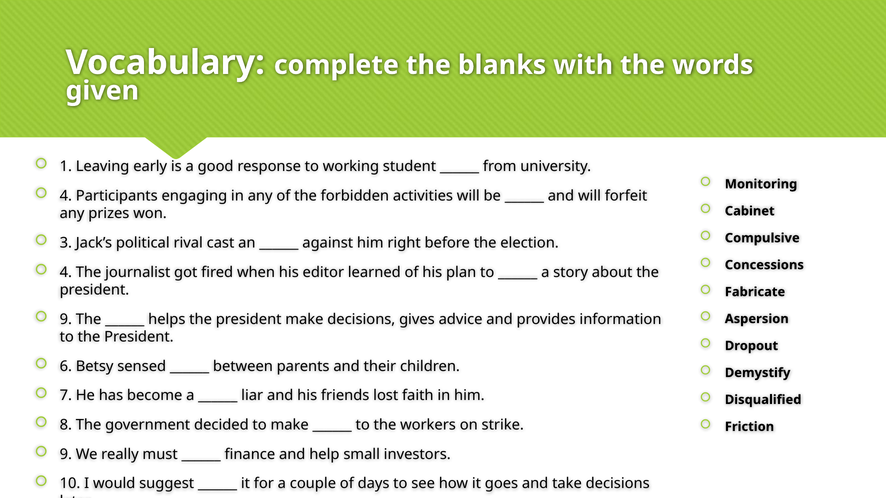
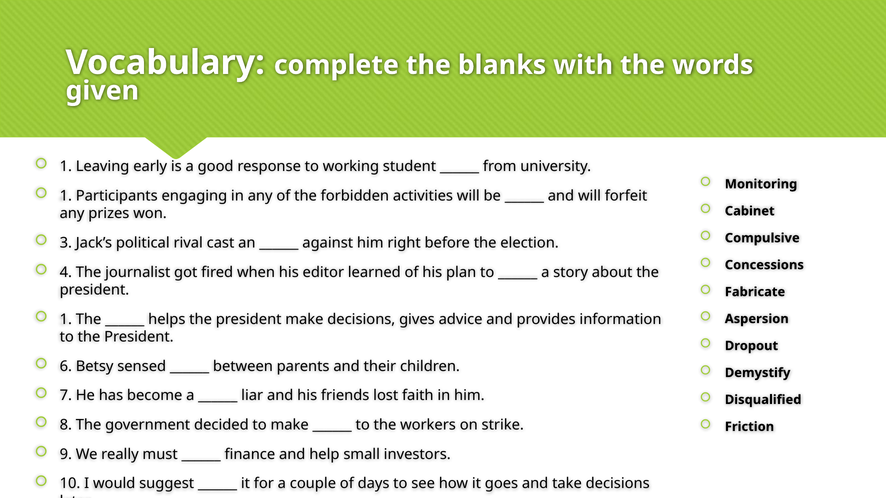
4: 4 -> 1 (66, 196)
9: 9 -> 1 (66, 320)
